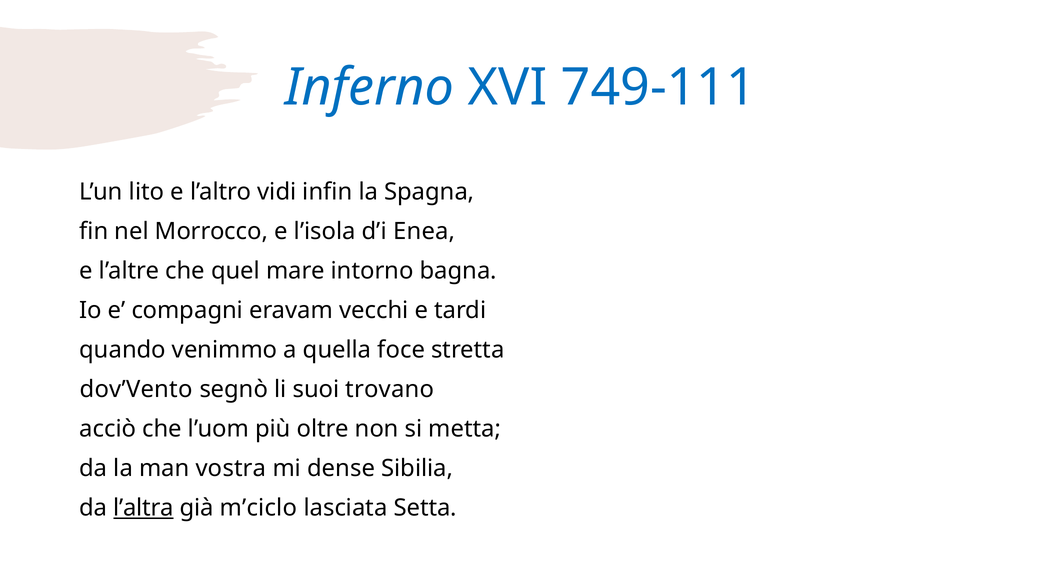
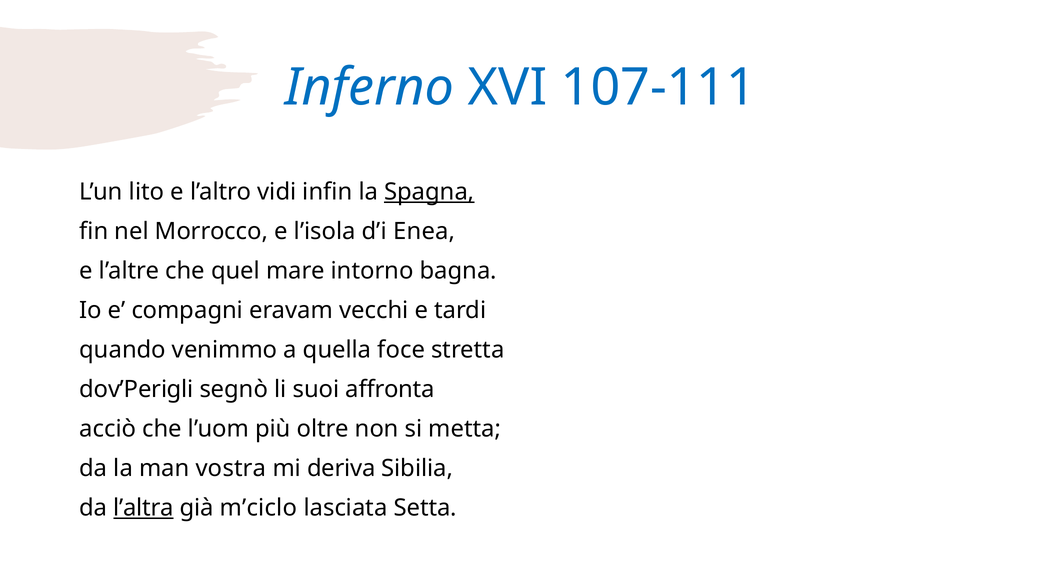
749-111: 749-111 -> 107-111 (658, 87)
Spagna underline: none -> present (429, 192)
dov’Vento: dov’Vento -> dov’Perigli (136, 389)
trovano: trovano -> affronta (390, 389)
dense: dense -> deriva (341, 468)
